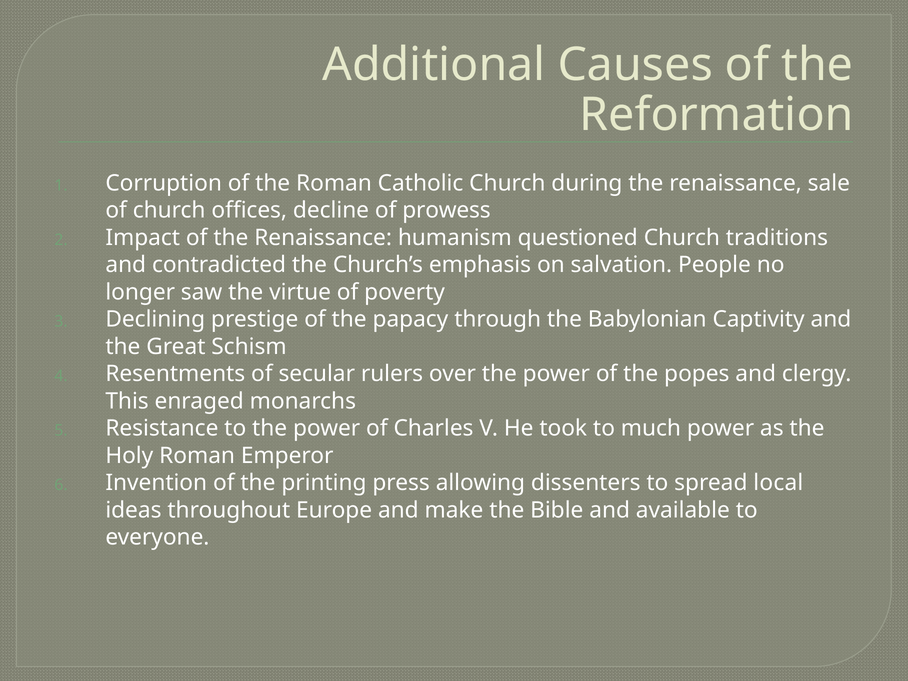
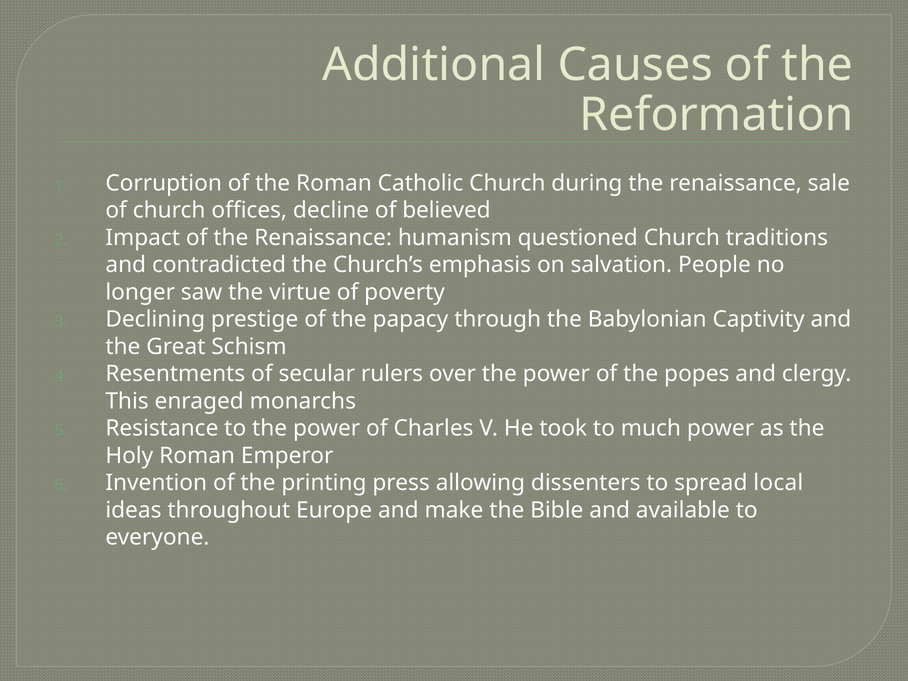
prowess: prowess -> believed (446, 210)
